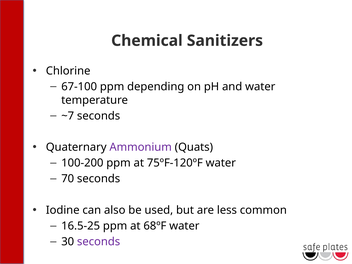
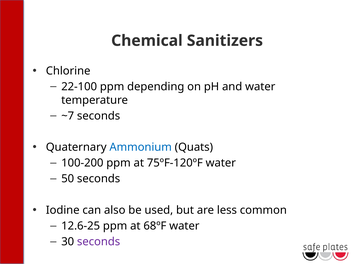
67-100: 67-100 -> 22-100 (79, 87)
Ammonium colour: purple -> blue (141, 147)
70: 70 -> 50 (68, 179)
16.5-25: 16.5-25 -> 12.6-25 (81, 226)
